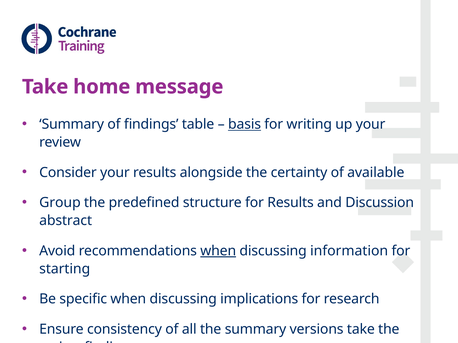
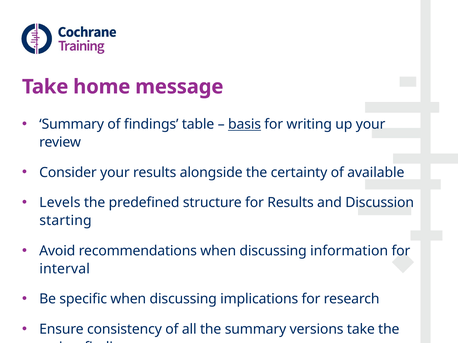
Group: Group -> Levels (60, 203)
abstract: abstract -> starting (66, 221)
when underline: present -> none (218, 251)
starting: starting -> interval (65, 269)
